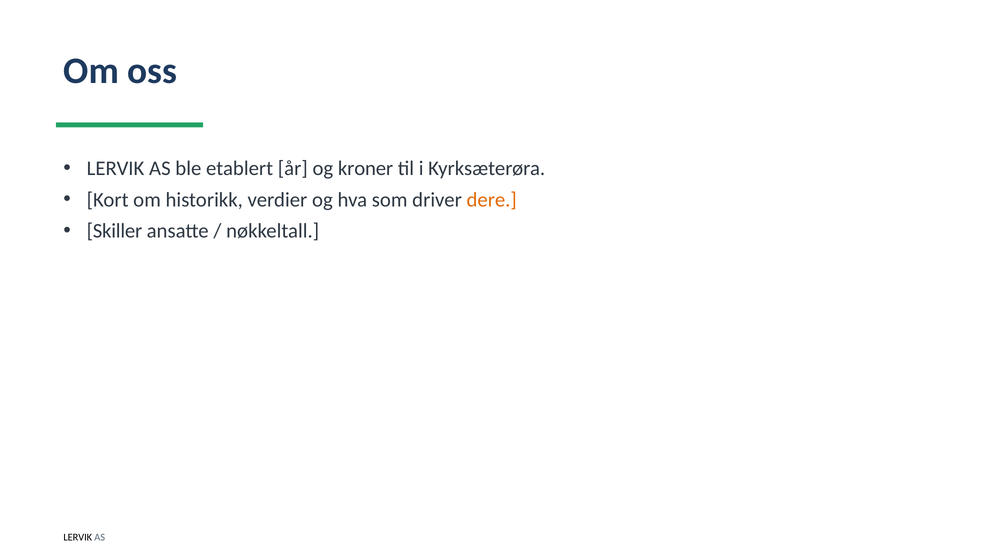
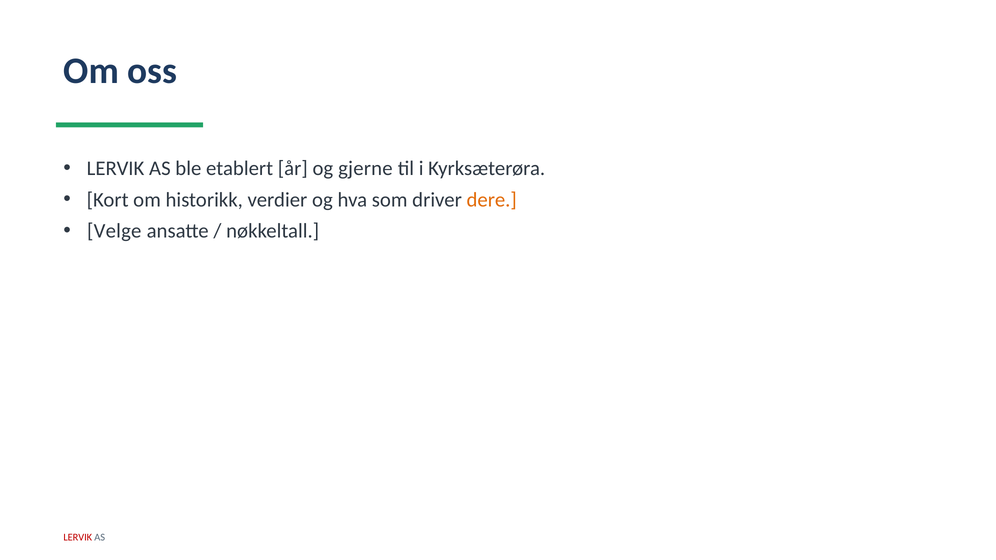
kroner: kroner -> gjerne (365, 169)
Skiller: Skiller -> Velge (114, 231)
LERVIK colour: black -> red (78, 538)
